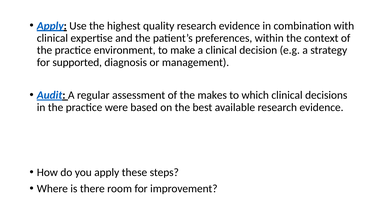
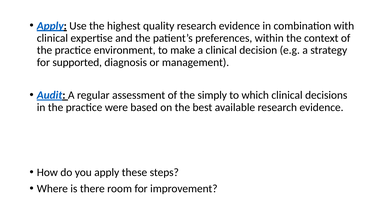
makes: makes -> simply (212, 95)
